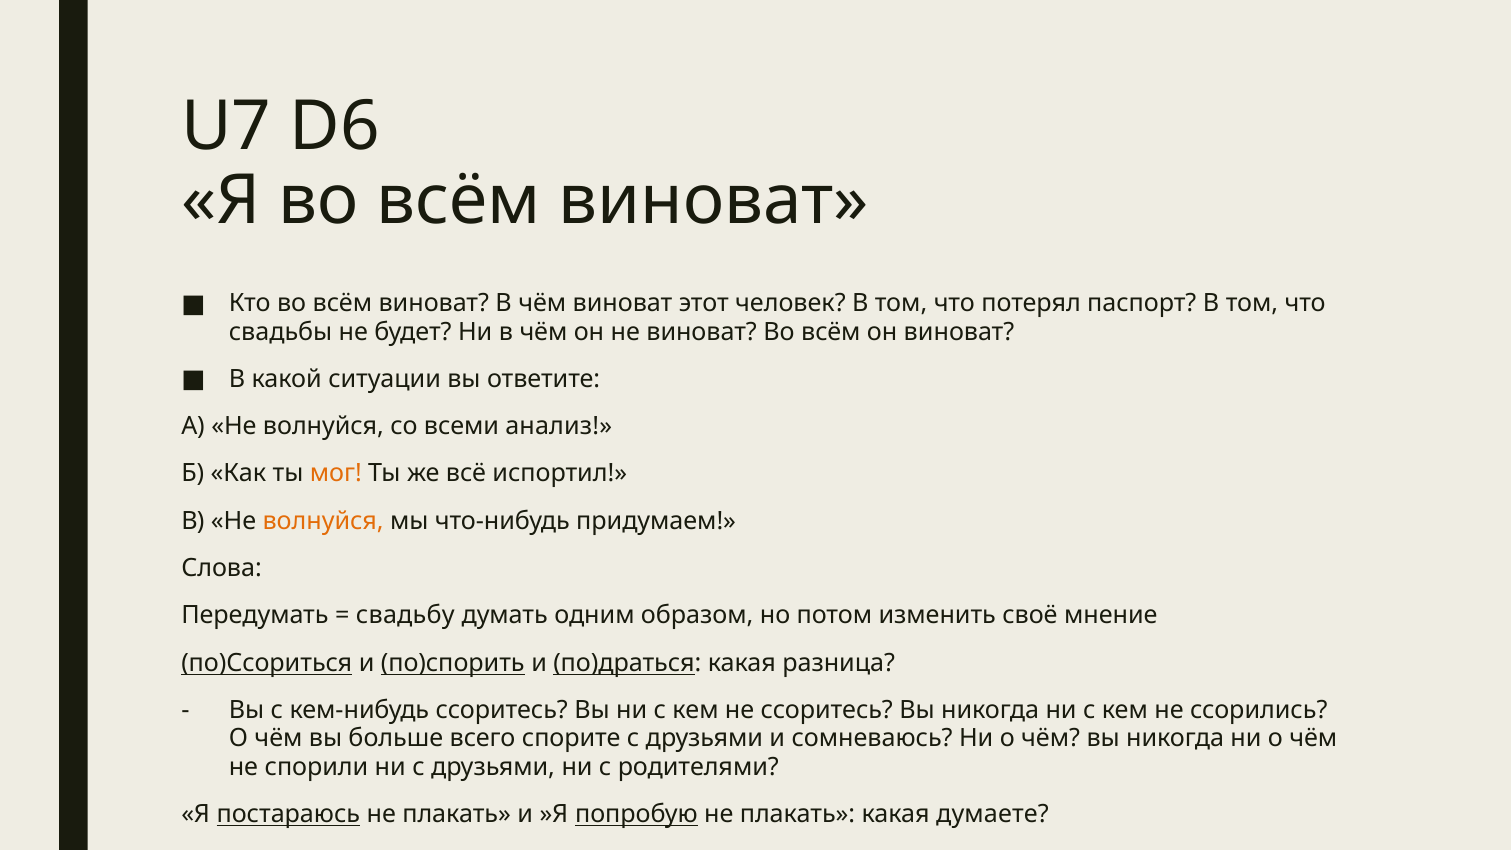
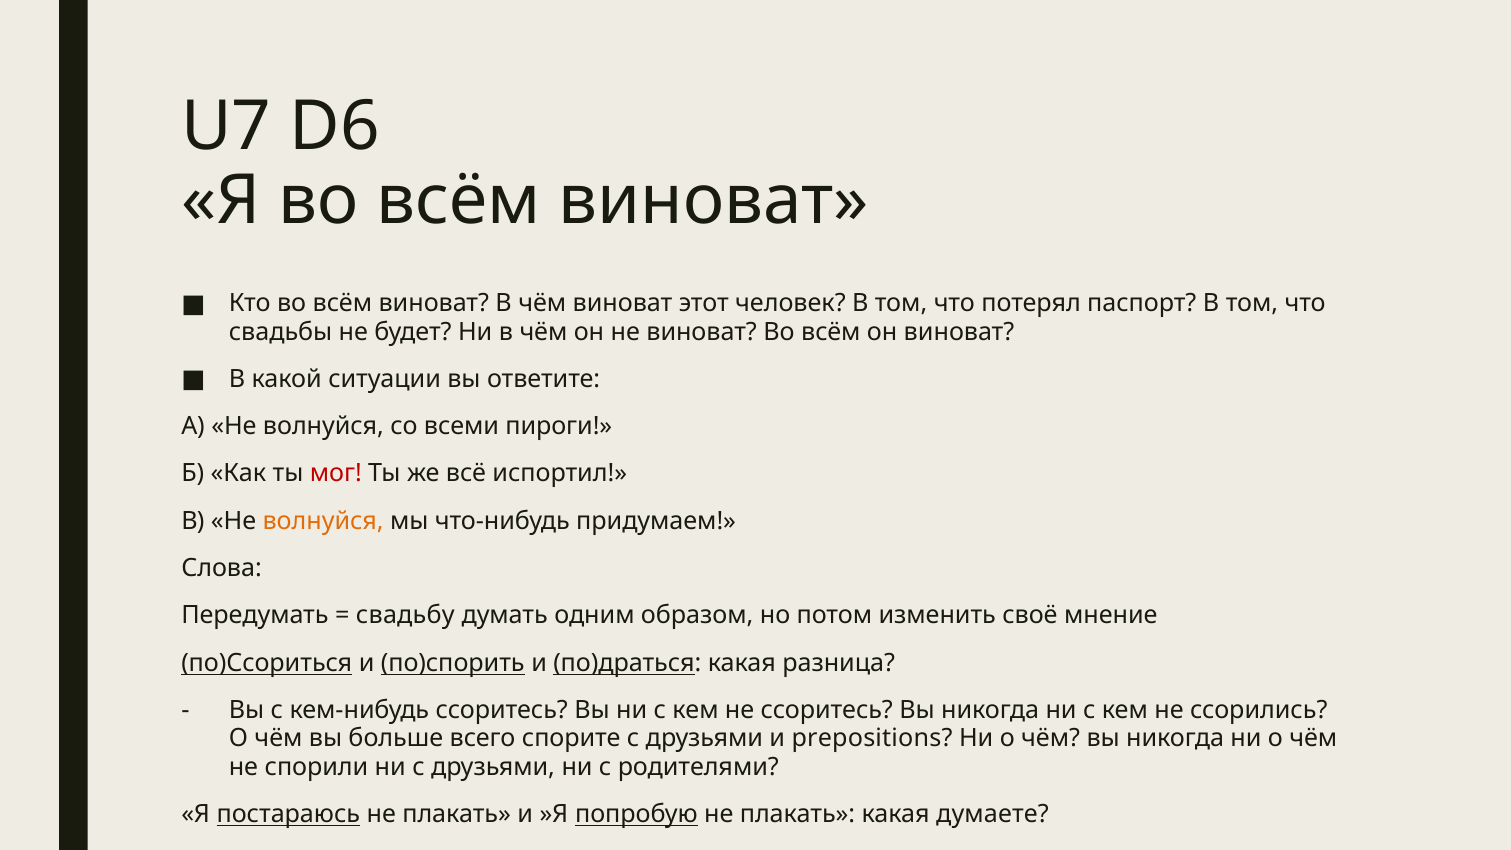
анализ: анализ -> пироги (559, 426)
мог colour: orange -> red (336, 474)
сомневаюсь: сомневаюсь -> prepositions (872, 738)
